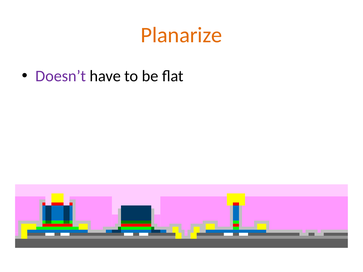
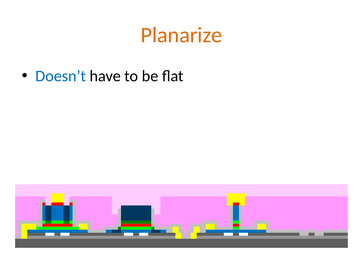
Doesn’t colour: purple -> blue (61, 76)
